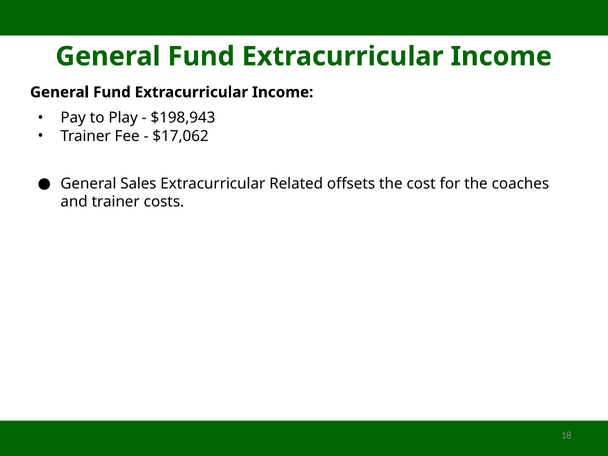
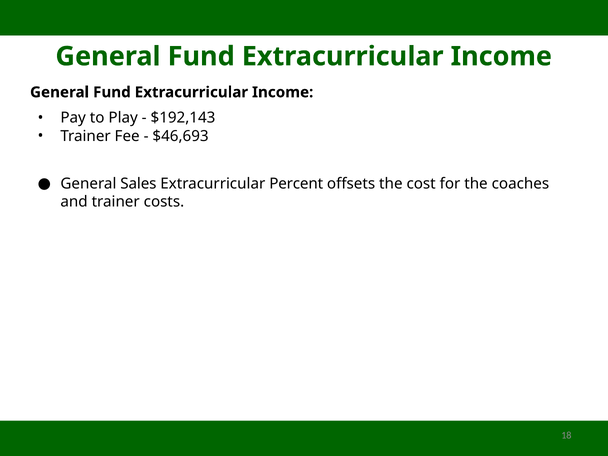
$198,943: $198,943 -> $192,143 (183, 118)
$17,062: $17,062 -> $46,693 (181, 136)
Related: Related -> Percent (296, 183)
